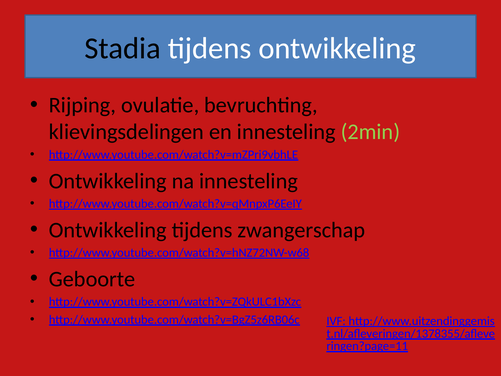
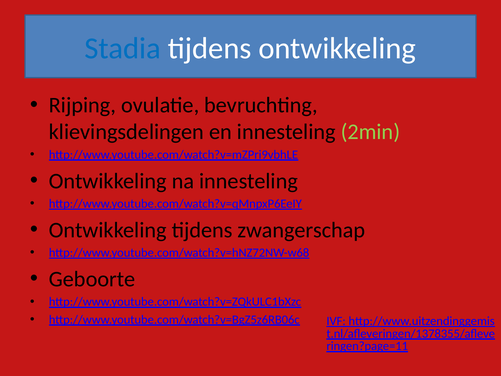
Stadia colour: black -> blue (123, 48)
